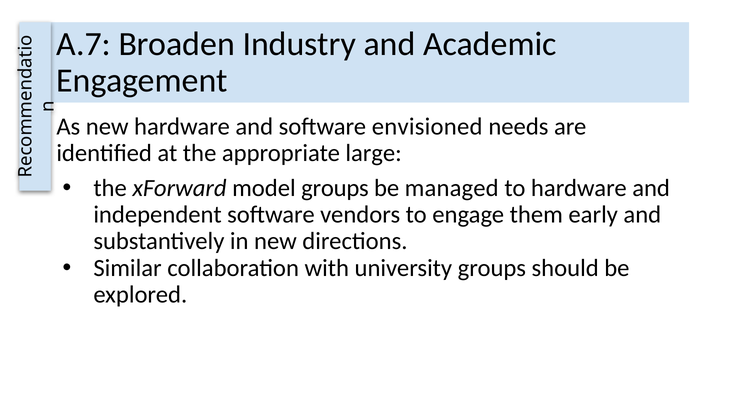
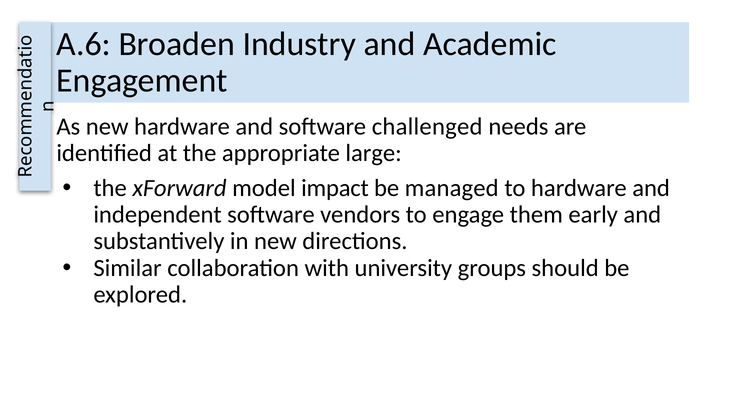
A.7: A.7 -> A.6 (84, 44)
envisioned: envisioned -> challenged (427, 127)
model groups: groups -> impact (335, 188)
